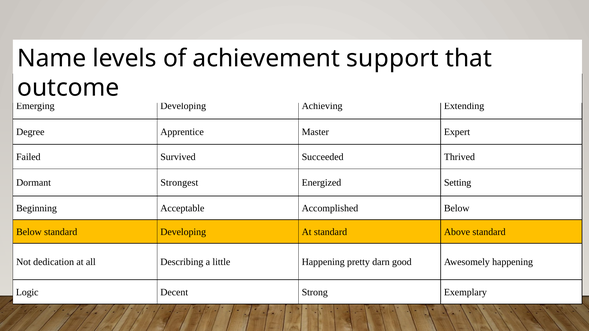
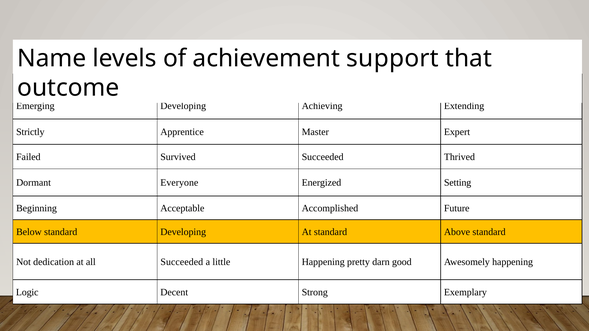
Degree: Degree -> Strictly (30, 132)
Strongest: Strongest -> Everyone (179, 183)
Accomplished Below: Below -> Future (457, 208)
all Describing: Describing -> Succeeded (182, 262)
